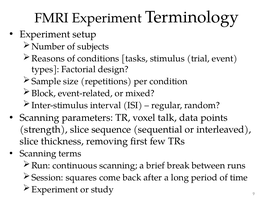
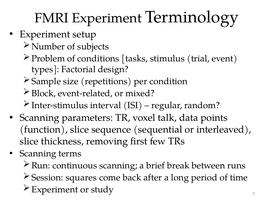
Reasons: Reasons -> Problem (48, 59)
strength: strength -> function (44, 130)
